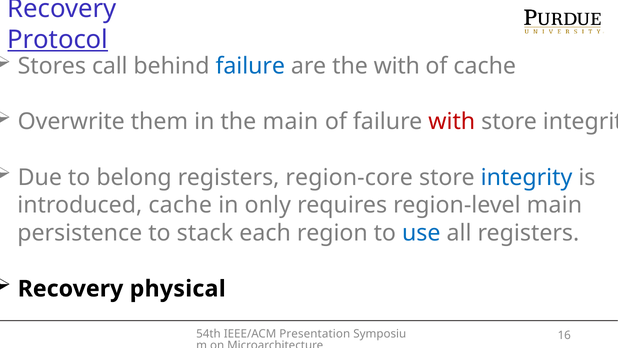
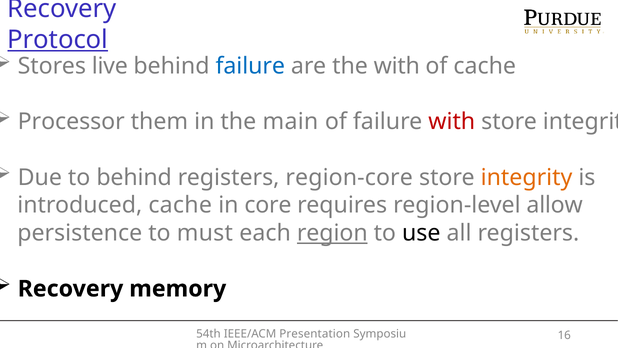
call: call -> live (110, 66)
Overwrite: Overwrite -> Processor (71, 122)
to belong: belong -> behind (134, 177)
integrity colour: blue -> orange (527, 177)
only: only -> core (268, 205)
region-level main: main -> allow (555, 205)
stack: stack -> must (205, 233)
region underline: none -> present (332, 233)
use colour: blue -> black (421, 233)
physical: physical -> memory (178, 288)
